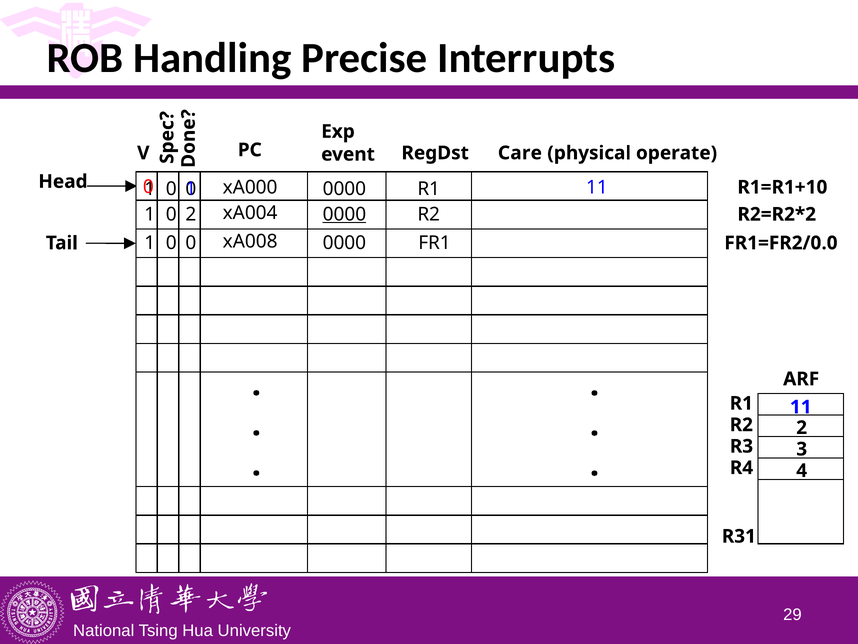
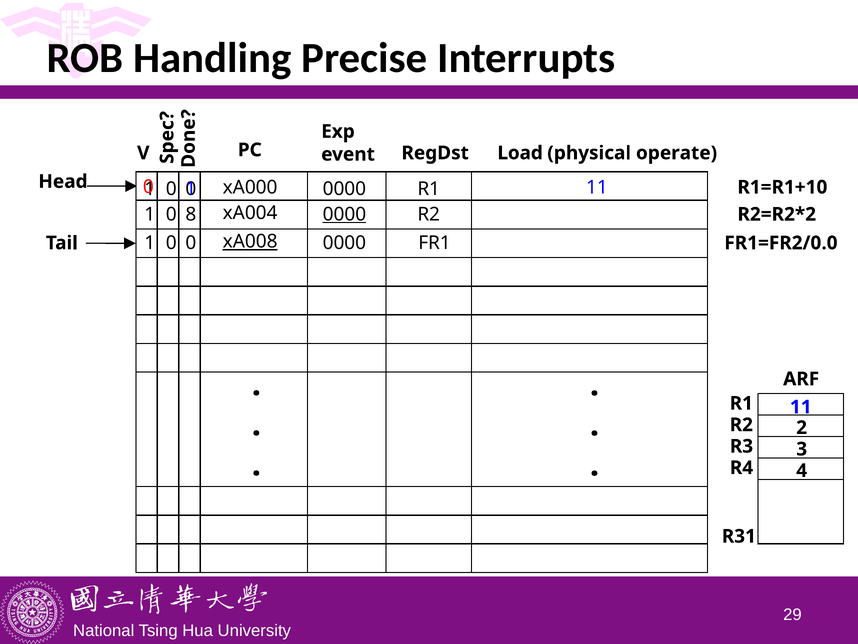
Care: Care -> Load (520, 153)
0 2: 2 -> 8 (191, 214)
xA008 underline: none -> present (250, 241)
